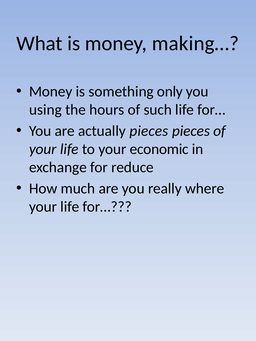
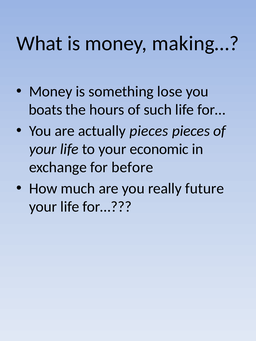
only: only -> lose (170, 92)
using: using -> boats (46, 110)
reduce: reduce -> before (132, 167)
where: where -> future (205, 189)
